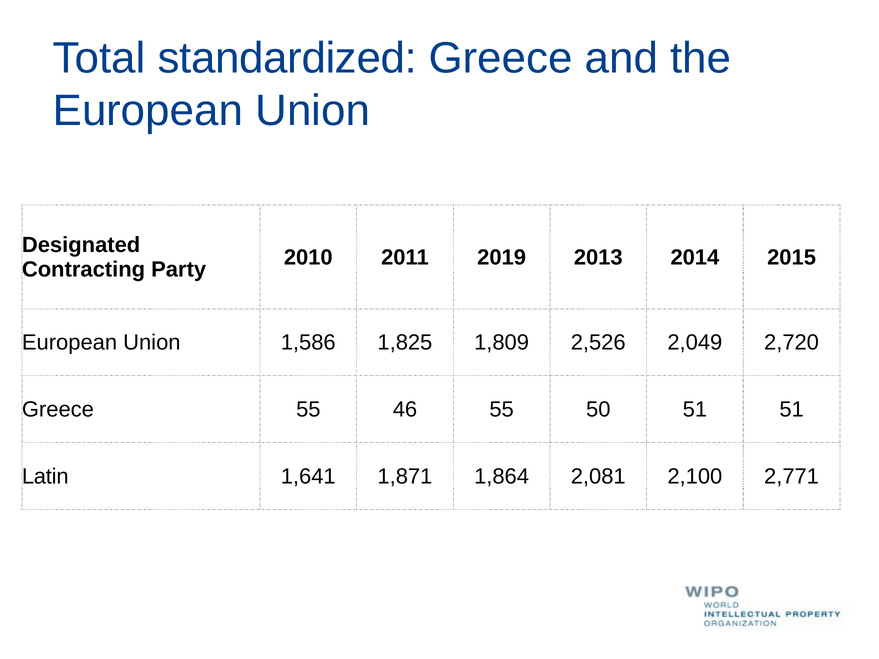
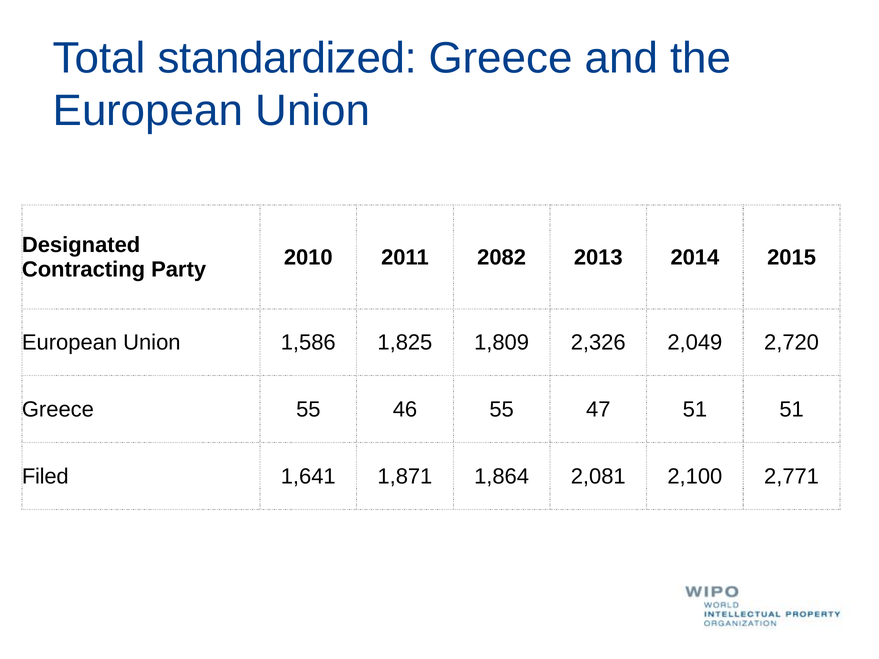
2019: 2019 -> 2082 (502, 257)
2,526: 2,526 -> 2,326 (598, 343)
50: 50 -> 47 (598, 410)
Latin: Latin -> Filed (45, 476)
